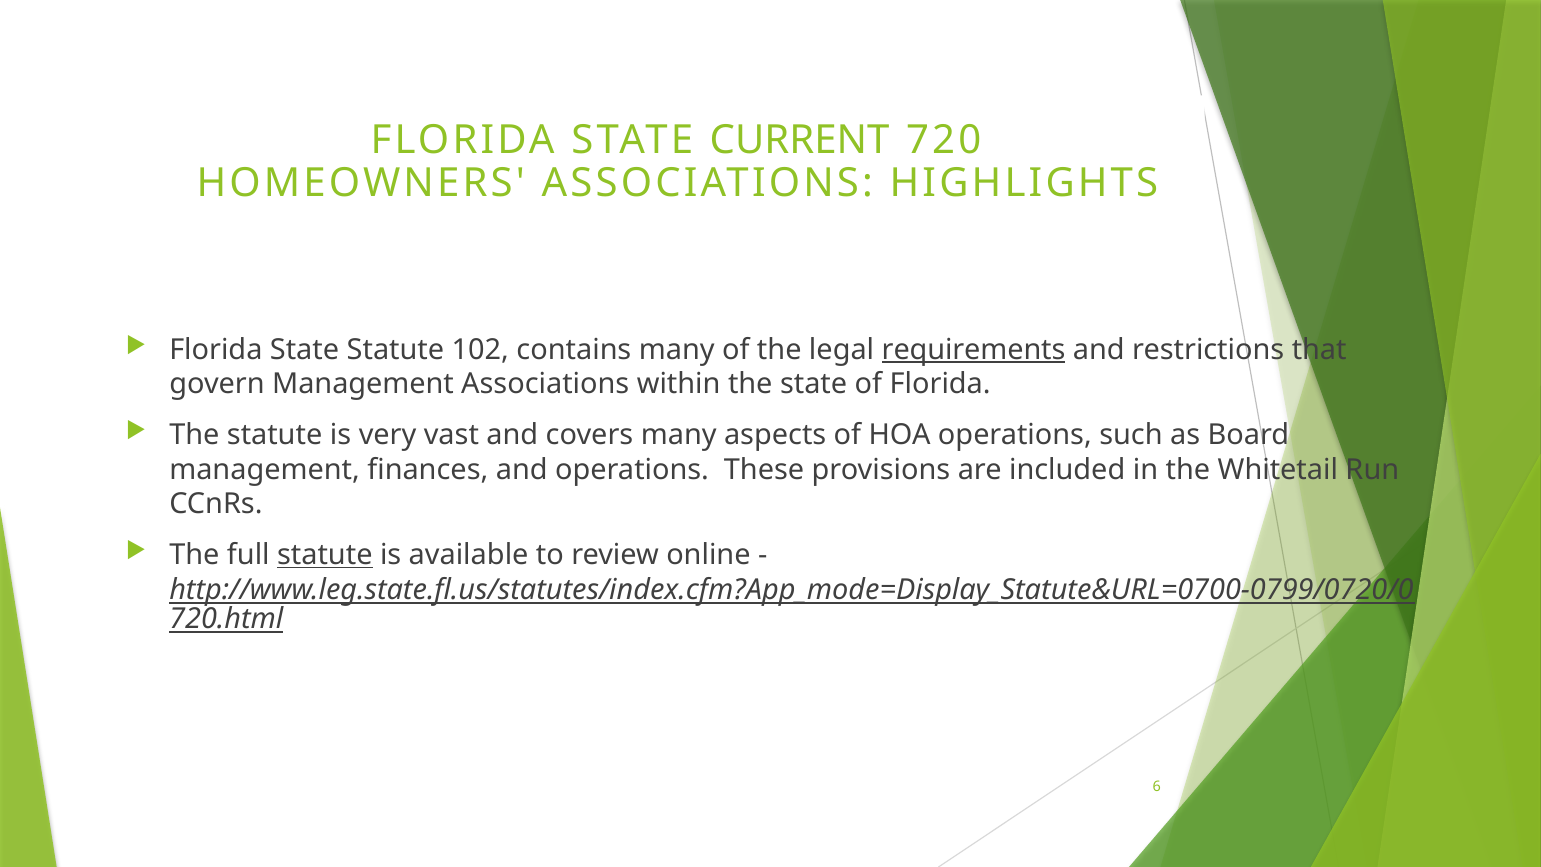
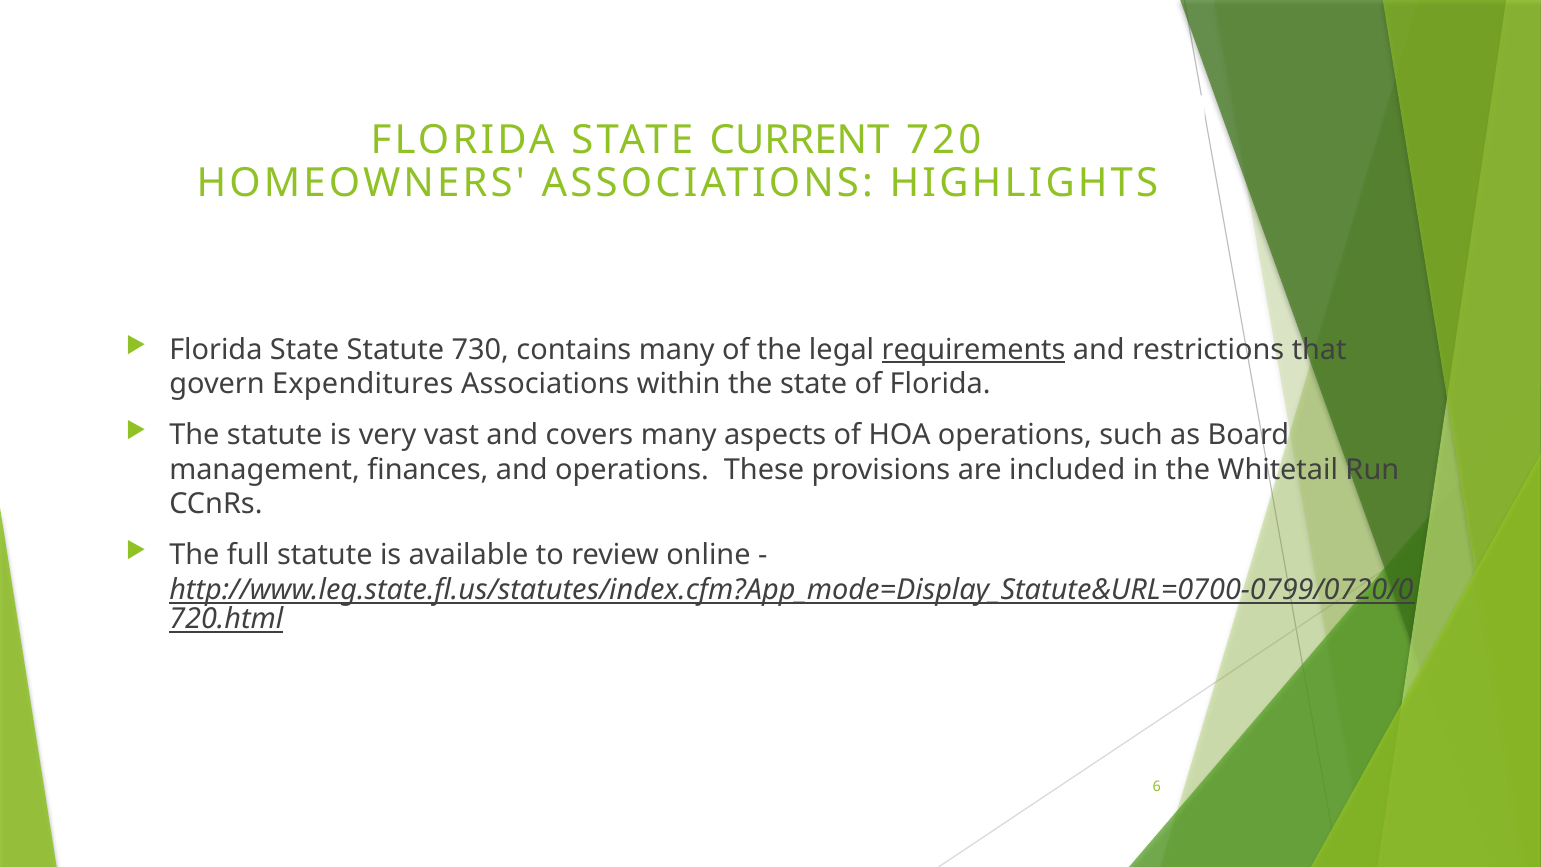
102: 102 -> 730 (480, 350)
govern Management: Management -> Expenditures (363, 384)
statute underline: present -> none (325, 555)
